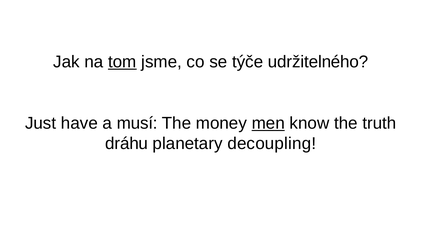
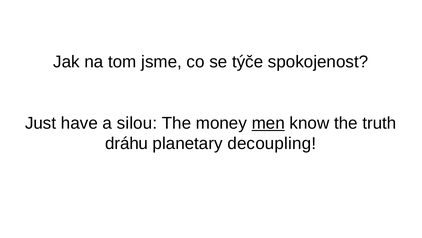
tom underline: present -> none (122, 62)
udržitelného: udržitelného -> spokojenost (318, 62)
musí: musí -> silou (137, 123)
